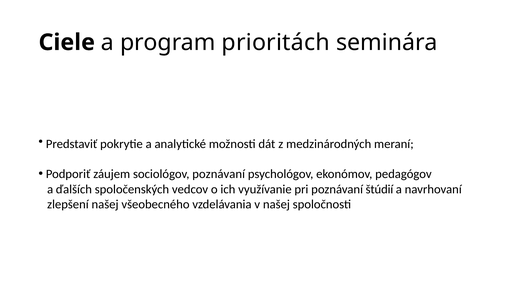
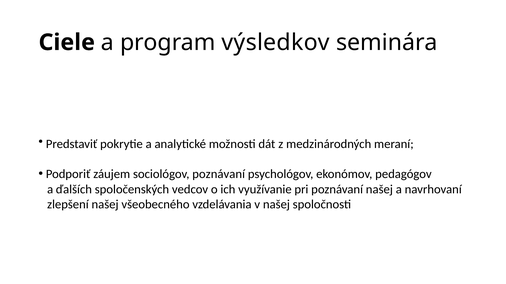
prioritách: prioritách -> výsledkov (276, 43)
poznávaní štúdií: štúdií -> našej (379, 190)
